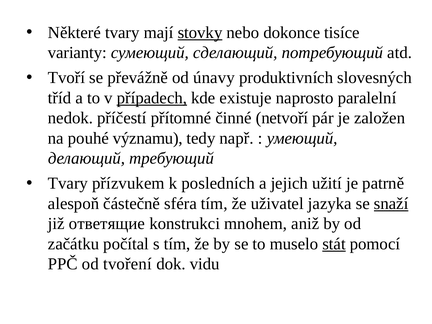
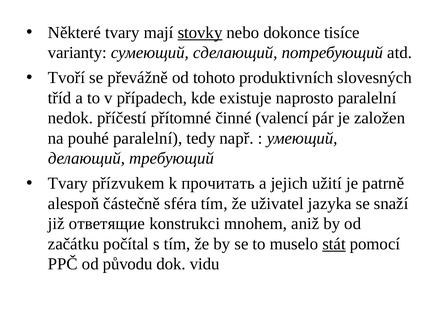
únavy: únavy -> tohoto (214, 78)
případech underline: present -> none (152, 98)
netvoří: netvoří -> valencí (282, 118)
pouhé významu: významu -> paralelní (148, 138)
posledních: posledních -> прочитать (218, 183)
snaží underline: present -> none (391, 204)
tvoření: tvoření -> původu (128, 264)
